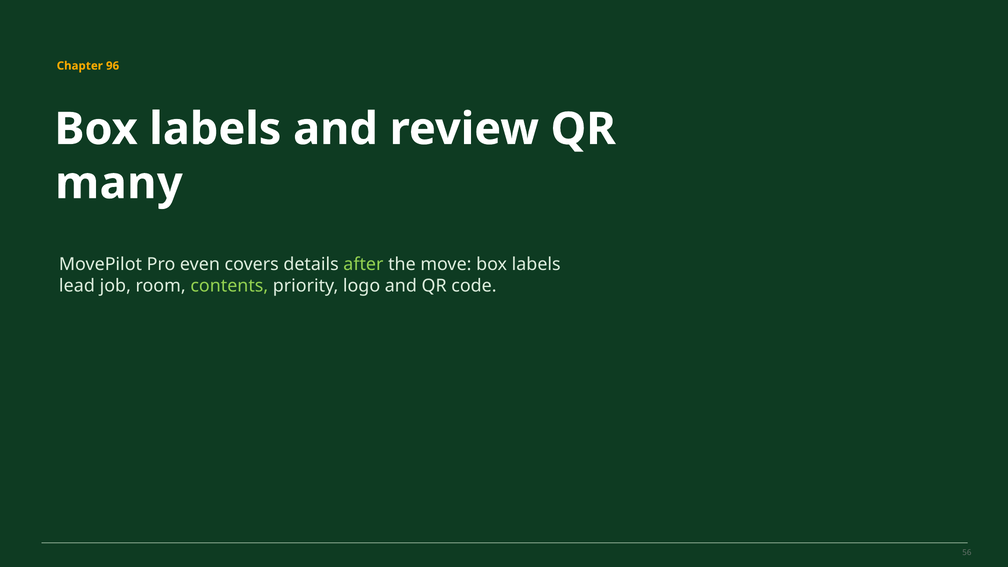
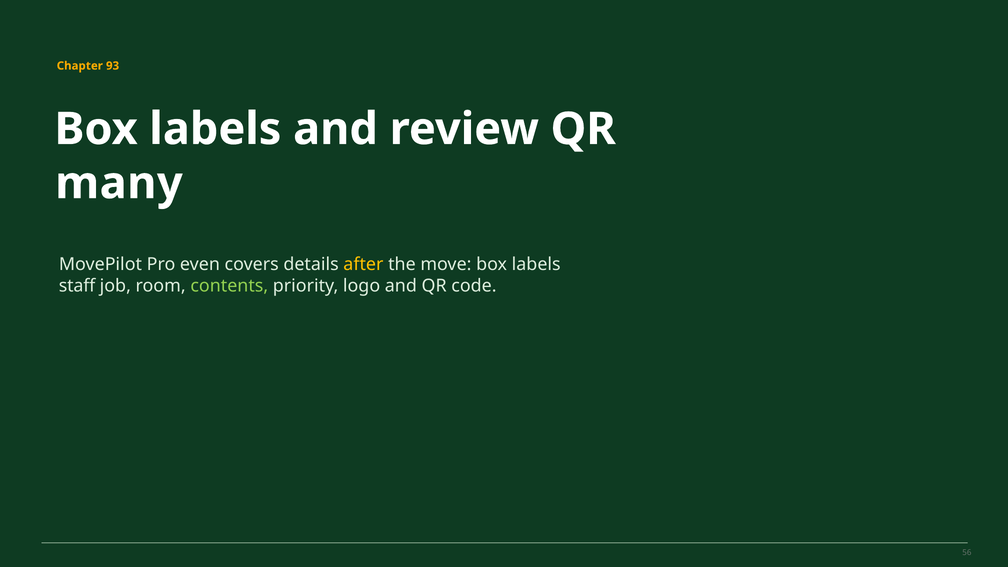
96: 96 -> 93 (113, 66)
after colour: light green -> yellow (363, 265)
lead: lead -> staff (77, 286)
